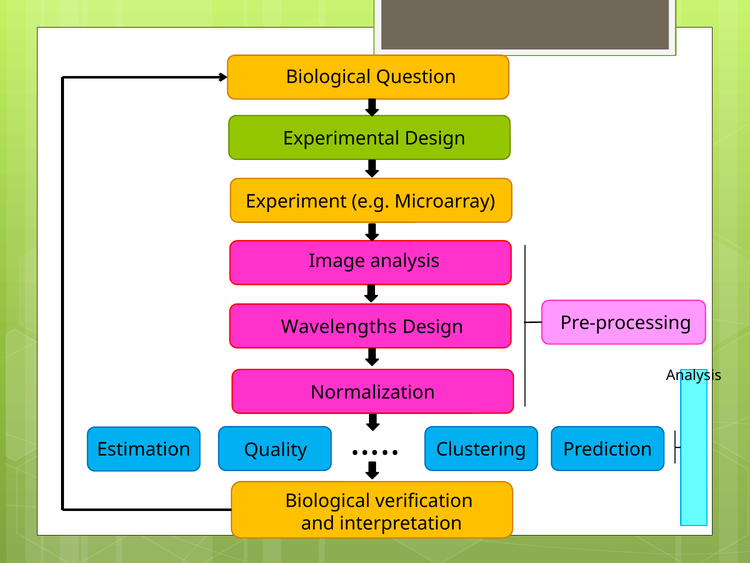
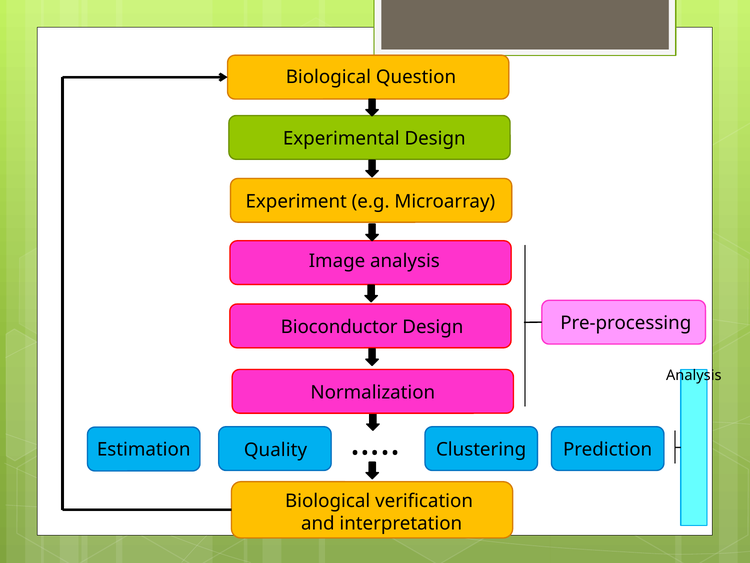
Wavelengths: Wavelengths -> Bioconductor (339, 327)
